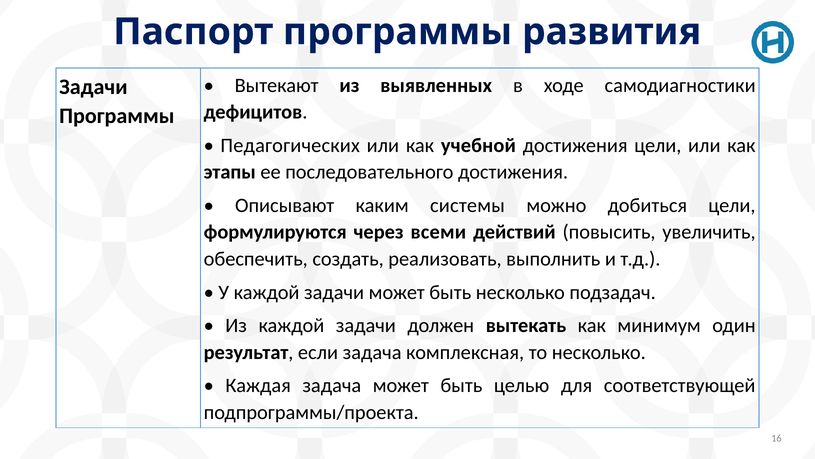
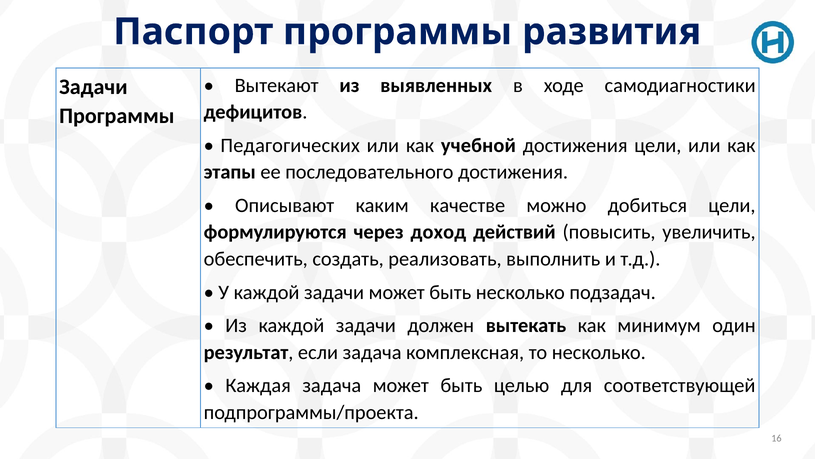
системы: системы -> качестве (468, 205)
всеми: всеми -> доход (438, 232)
